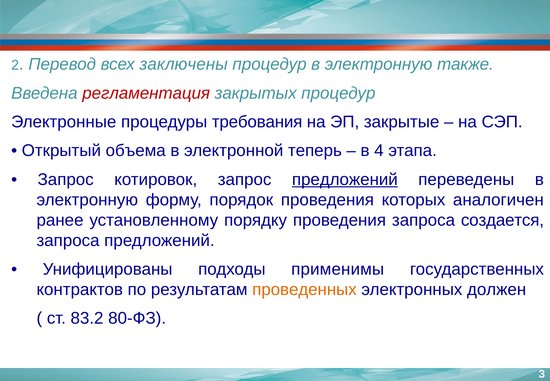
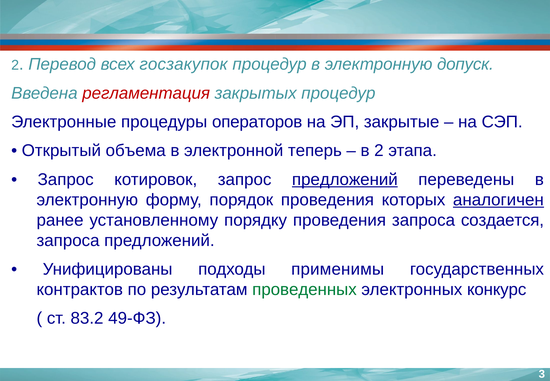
заключены: заключены -> госзакупок (184, 64)
также: также -> допуск (465, 64)
требования: требования -> операторов (257, 122)
в 4: 4 -> 2 (379, 151)
аналогичен underline: none -> present (498, 200)
проведенных colour: orange -> green (304, 289)
должен: должен -> конкурс (497, 289)
80-ФЗ: 80-ФЗ -> 49-ФЗ (137, 318)
